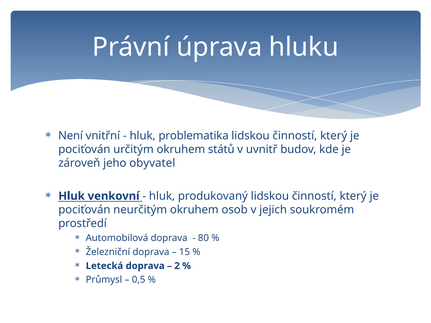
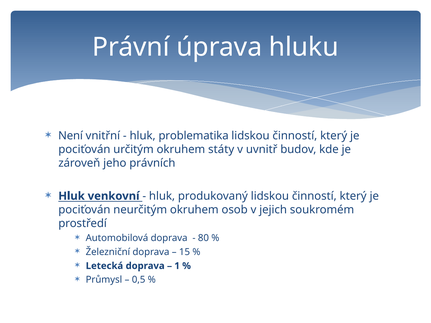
států: států -> státy (221, 150)
obyvatel: obyvatel -> právních (152, 163)
2: 2 -> 1 (177, 266)
